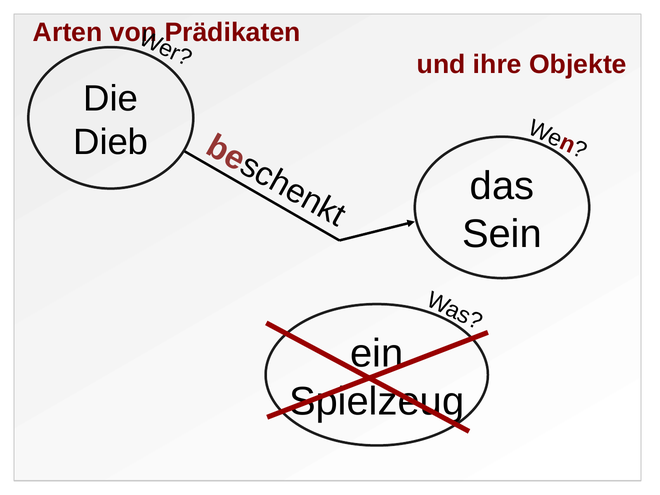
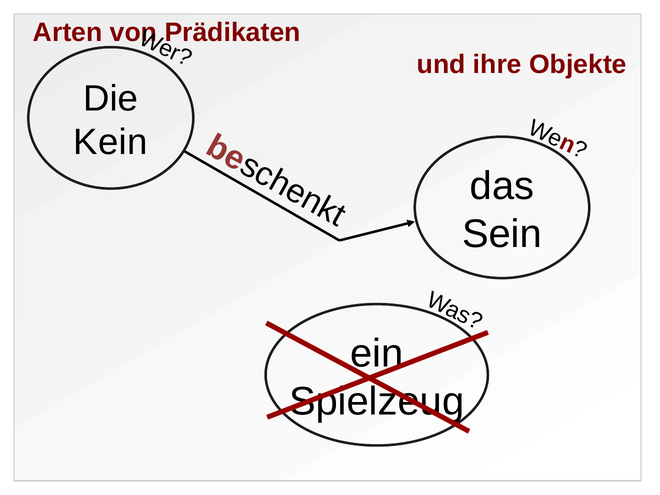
Dieb: Dieb -> Kein (111, 142)
